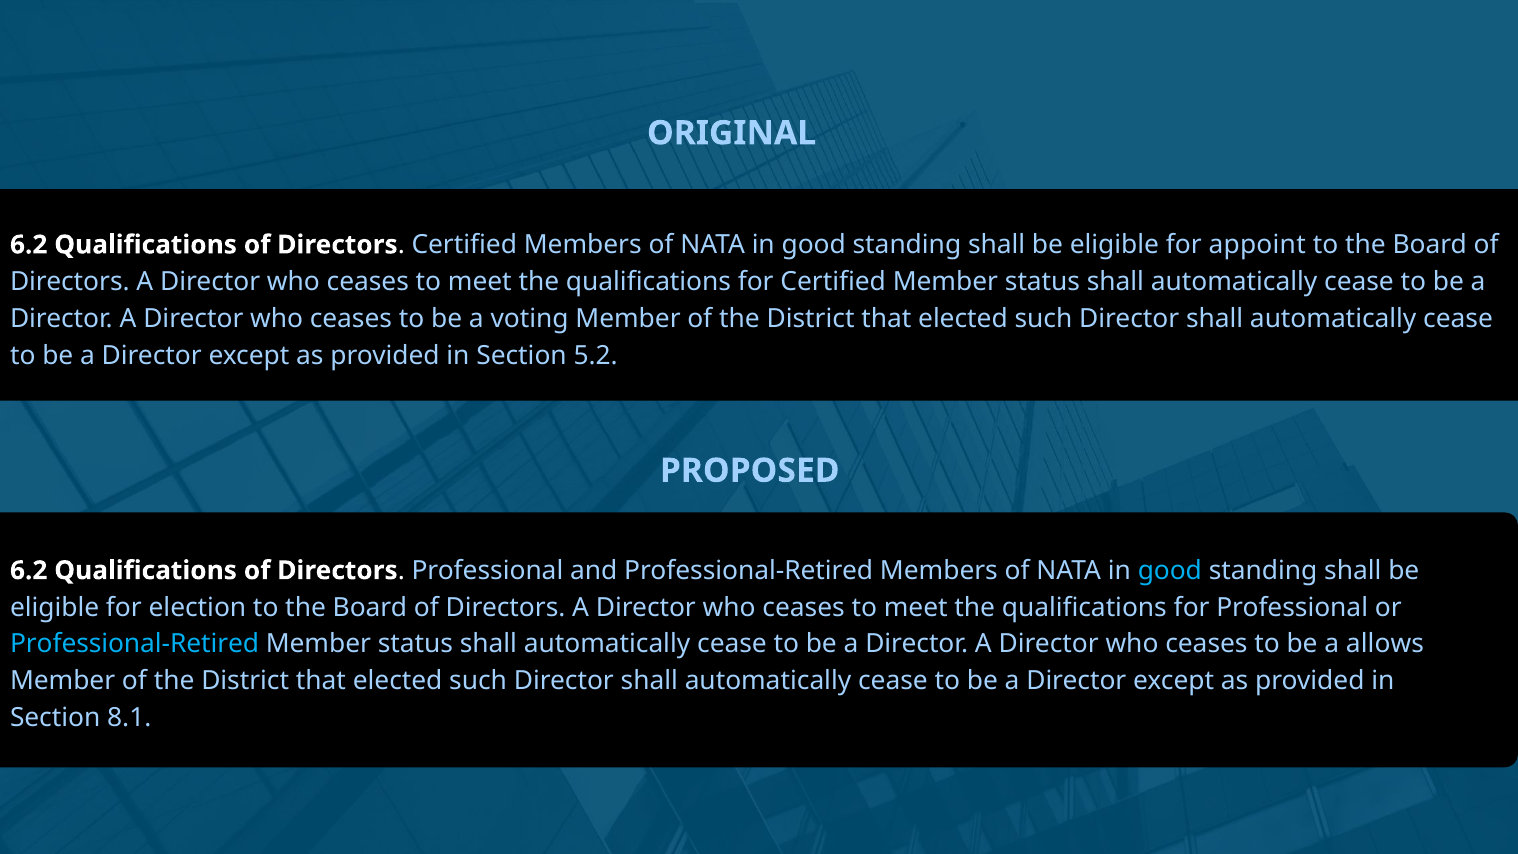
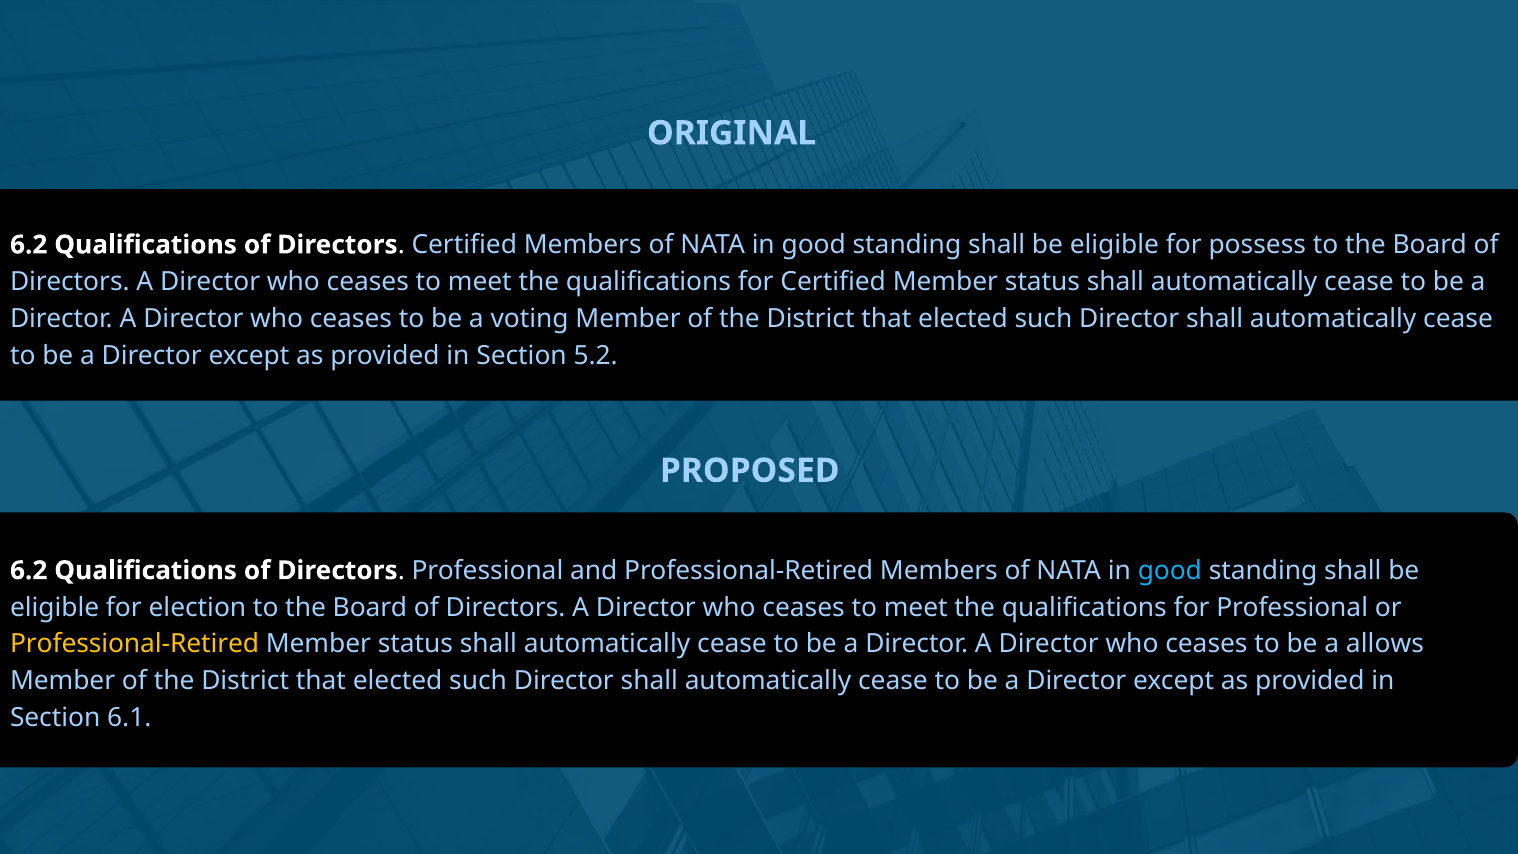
appoint: appoint -> possess (1257, 245)
Professional-Retired colour: light blue -> yellow (135, 644)
8.1: 8.1 -> 6.1 (129, 718)
